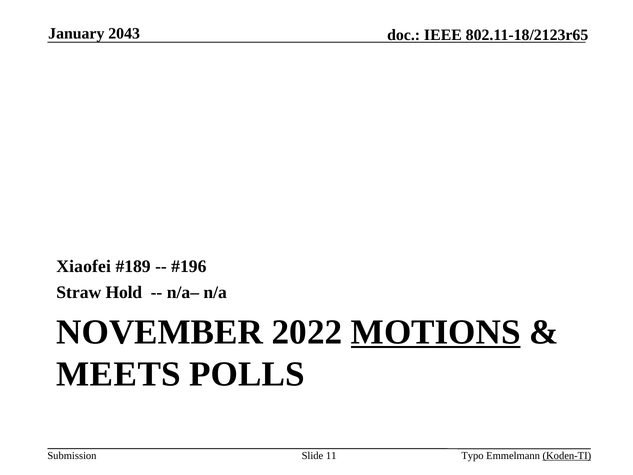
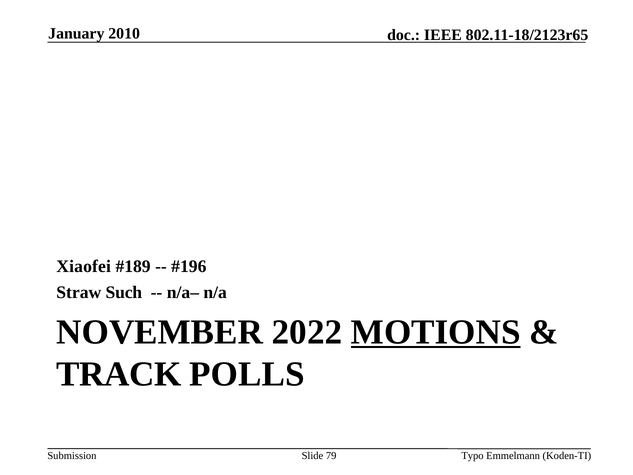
2043: 2043 -> 2010 (124, 34)
Hold: Hold -> Such (124, 293)
MEETS: MEETS -> TRACK (119, 374)
11: 11 -> 79 (331, 455)
Koden-TI underline: present -> none (567, 455)
